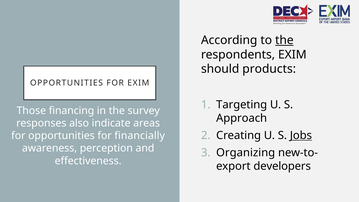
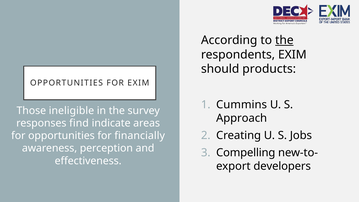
Targeting: Targeting -> Cummins (242, 105)
financing: financing -> ineligible (71, 111)
also: also -> find (79, 123)
Jobs underline: present -> none (301, 135)
Organizing: Organizing -> Compelling (246, 153)
